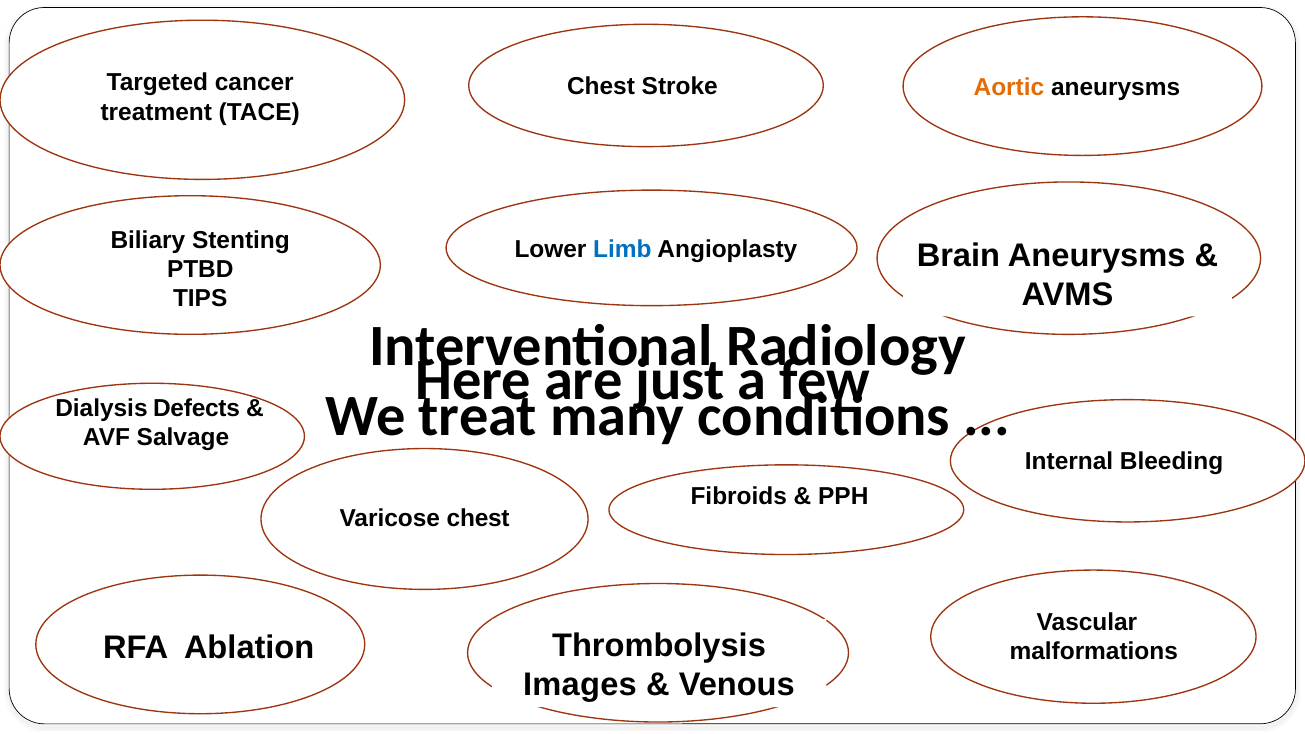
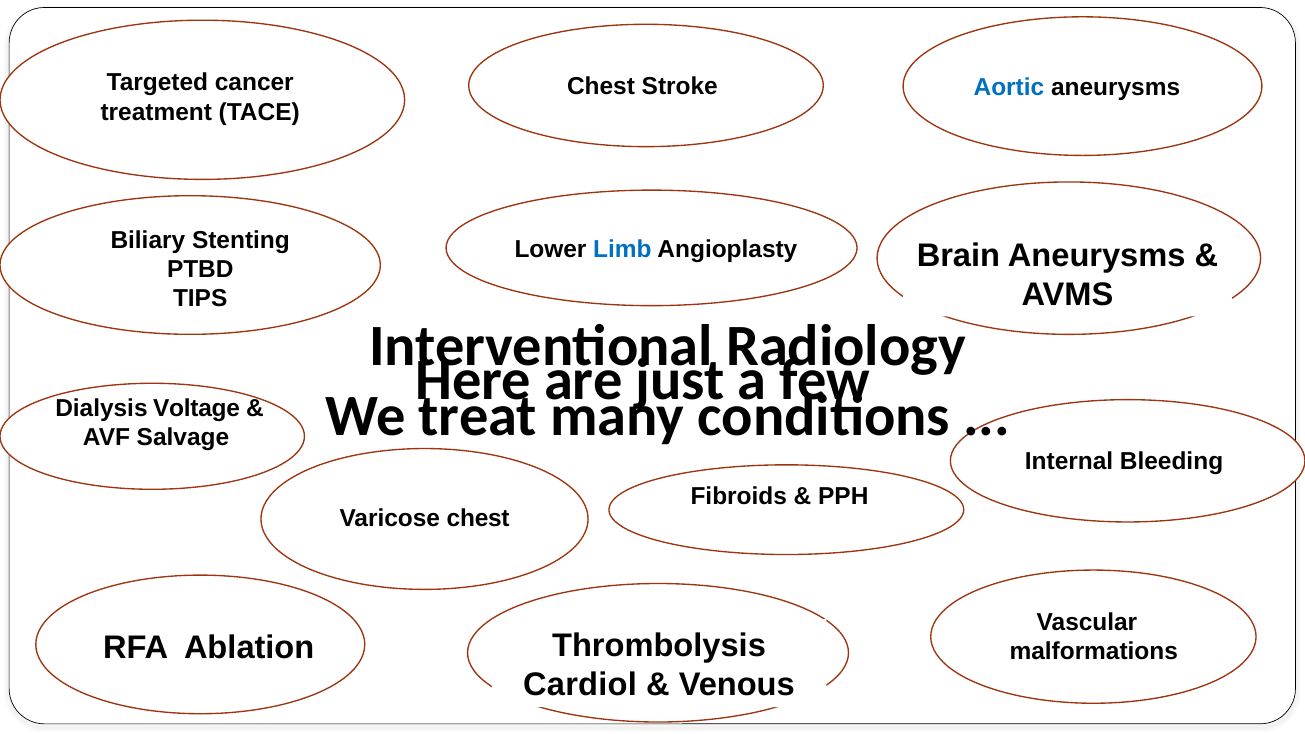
Aortic colour: orange -> blue (1009, 87)
Defects: Defects -> Voltage (197, 408)
Images: Images -> Cardiol (580, 685)
